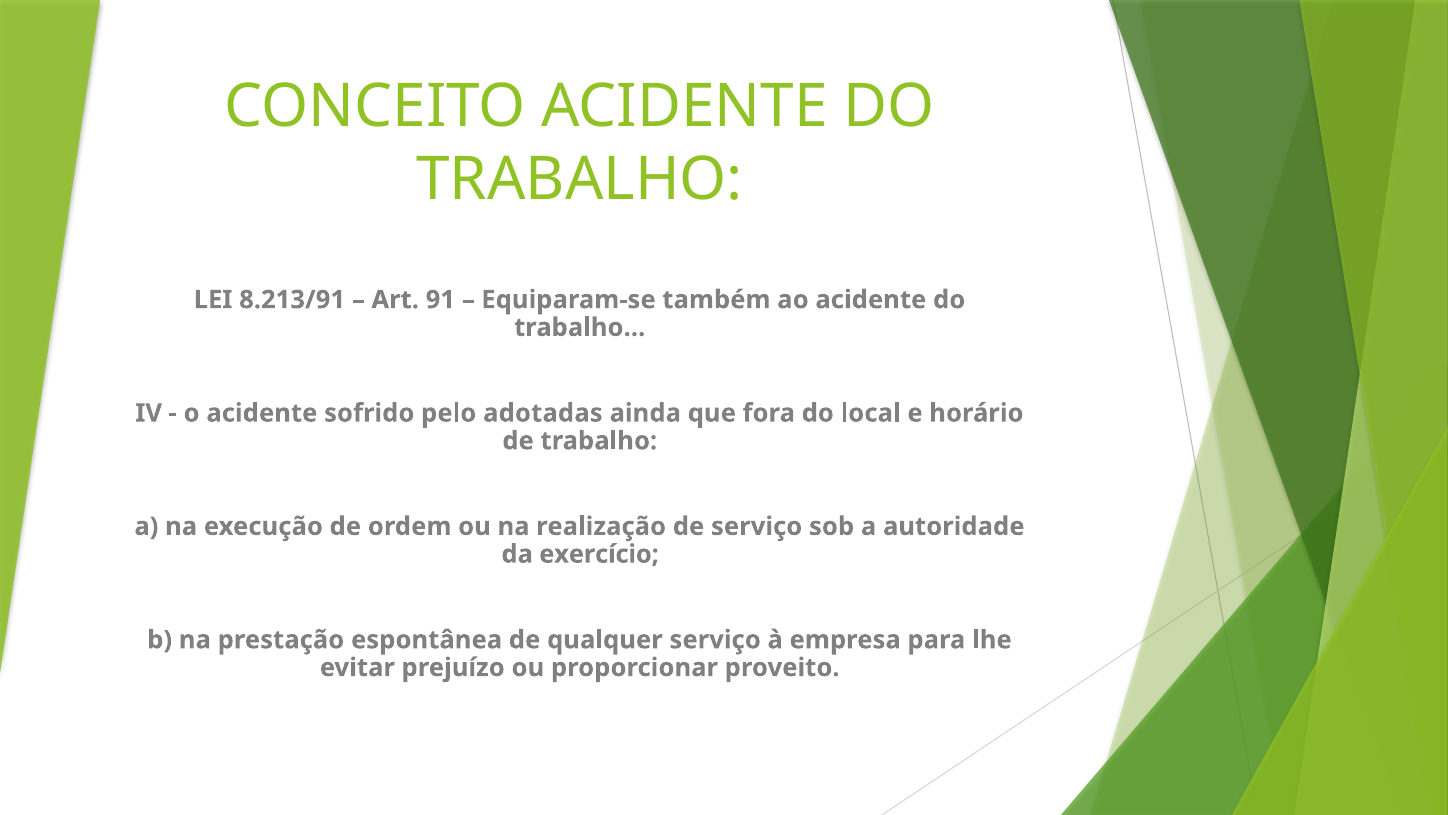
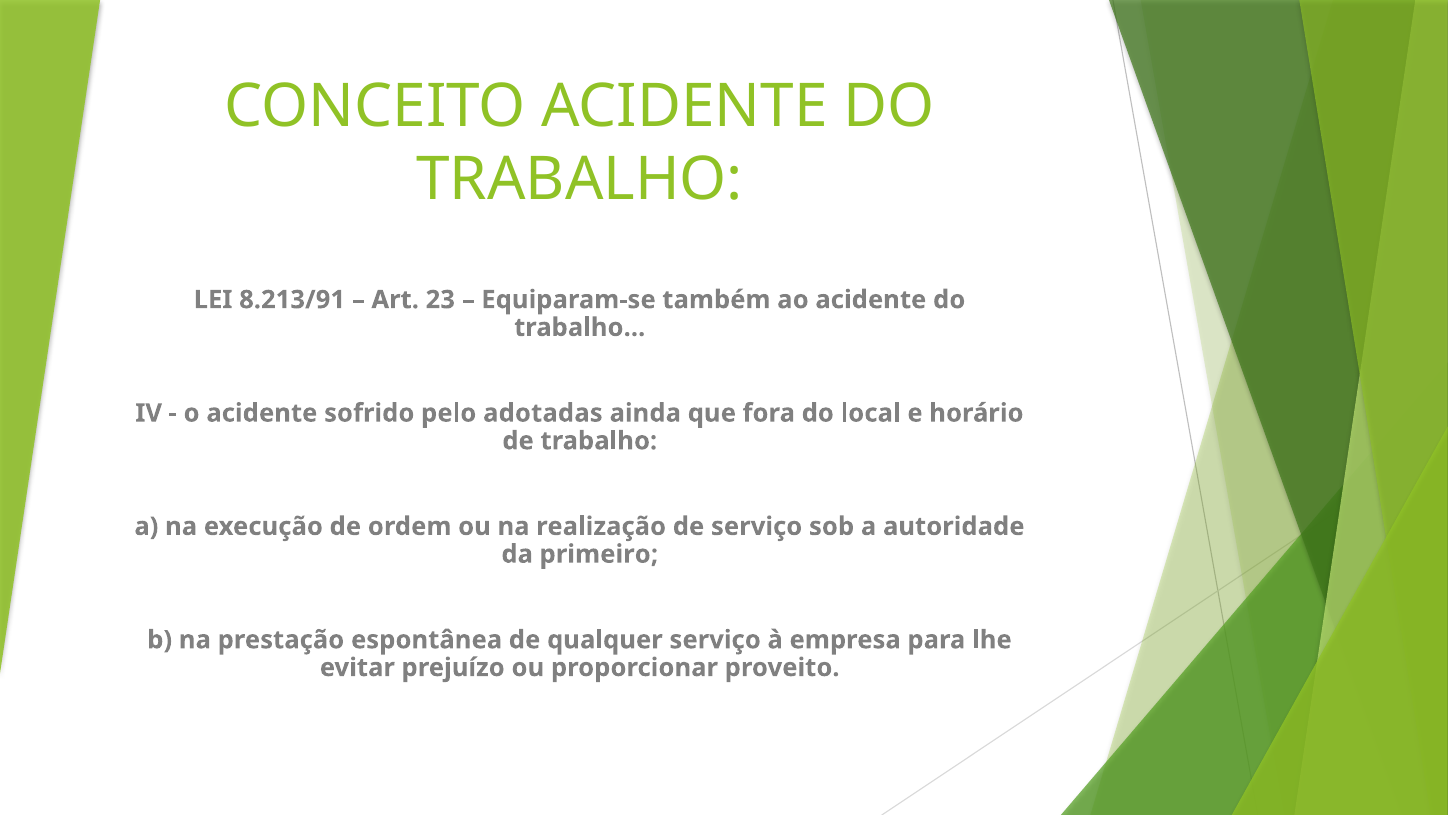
91: 91 -> 23 (440, 300)
exercício: exercício -> primeiro (599, 554)
